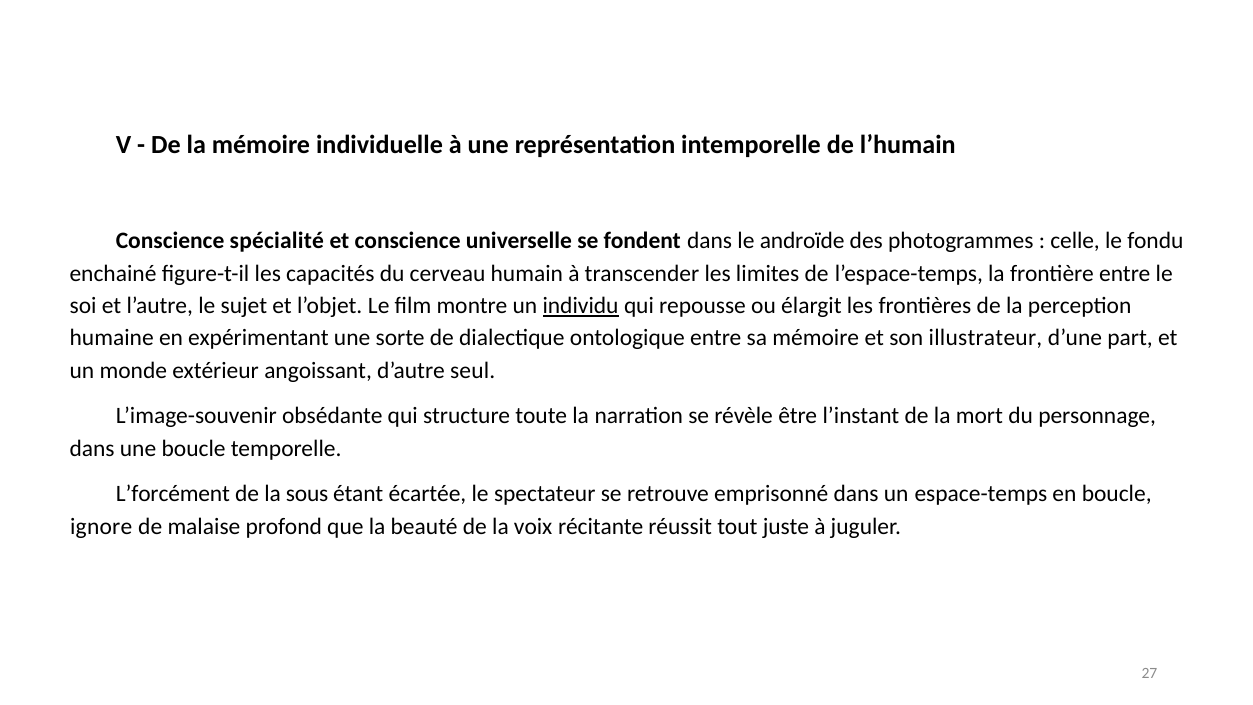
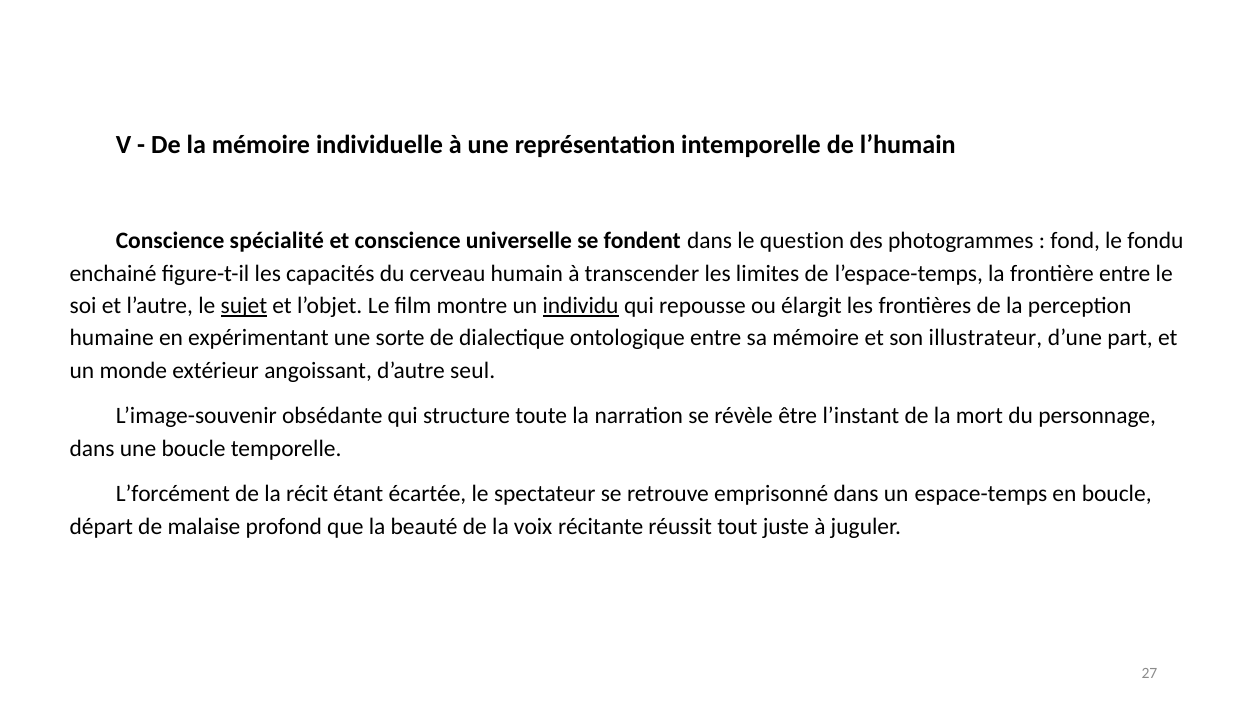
androïde: androïde -> question (802, 241)
celle: celle -> fond (1075, 241)
sujet underline: none -> present (244, 306)
sous: sous -> récit (307, 494)
ignore: ignore -> départ (101, 526)
